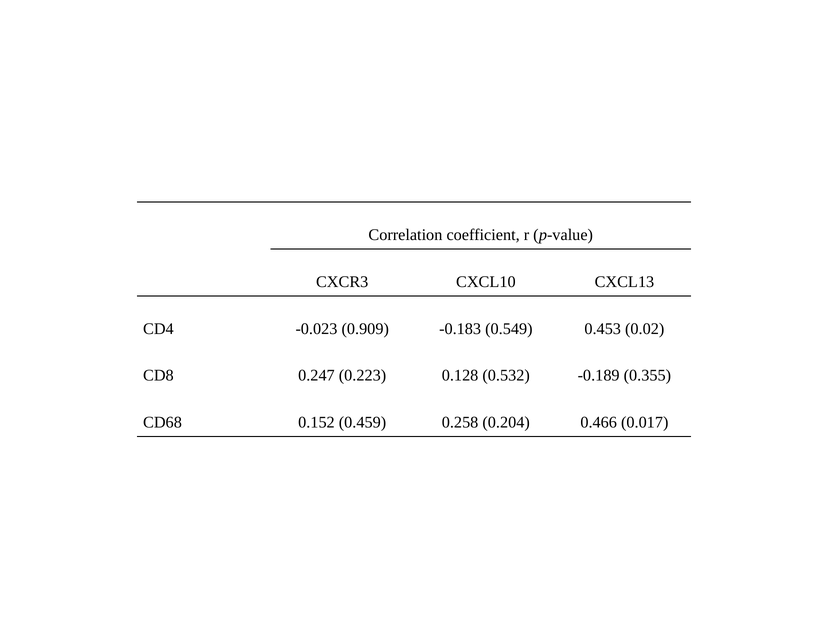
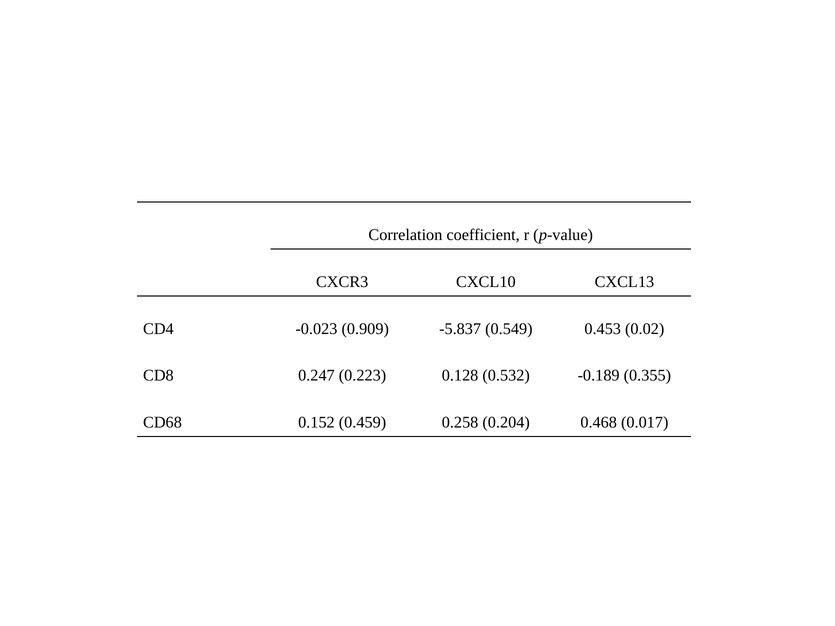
-0.183: -0.183 -> -5.837 (460, 329)
0.466: 0.466 -> 0.468 (599, 423)
